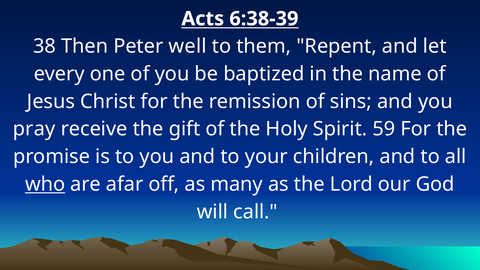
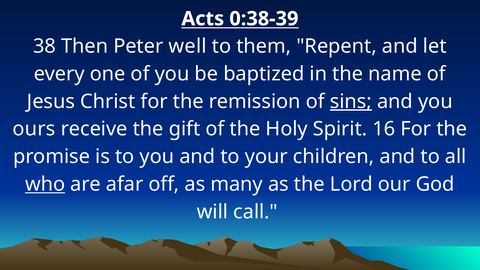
6:38-39: 6:38-39 -> 0:38-39 (264, 19)
sins underline: none -> present (351, 101)
pray: pray -> ours (34, 129)
59: 59 -> 16 (384, 129)
